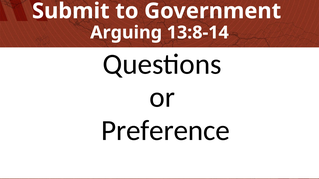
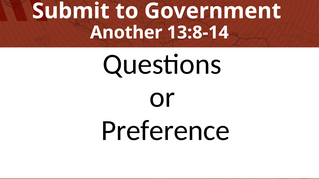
Arguing: Arguing -> Another (126, 33)
